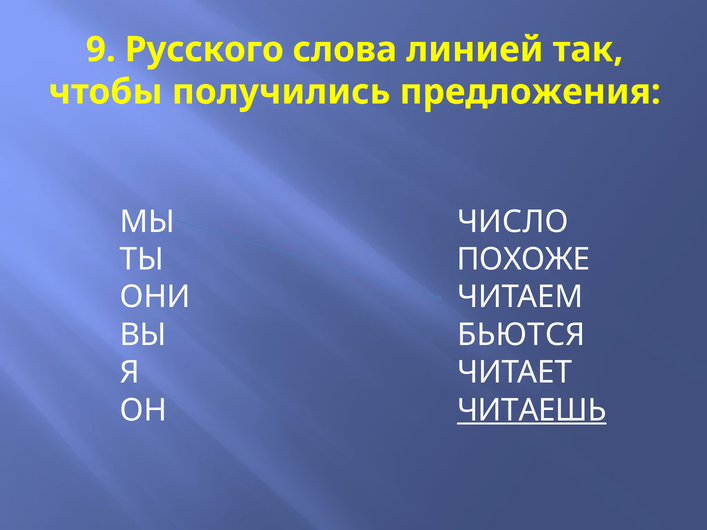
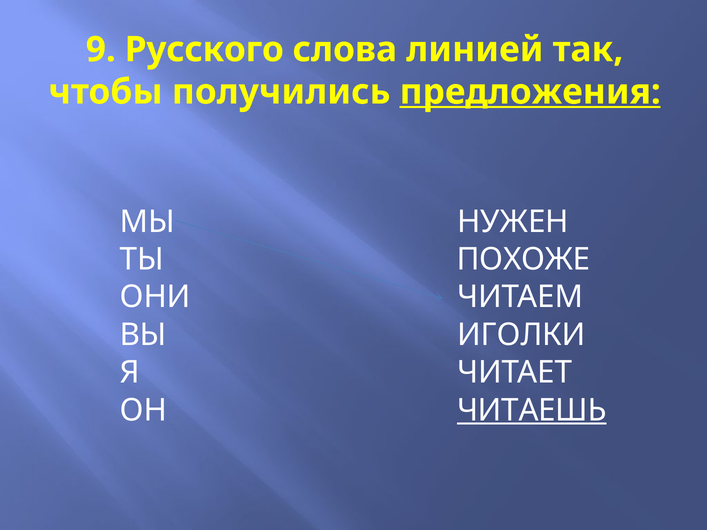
предложения underline: none -> present (530, 92)
ЧИСЛО: ЧИСЛО -> НУЖЕН (513, 222)
БЬЮТСЯ: БЬЮТСЯ -> ИГОЛКИ (521, 335)
